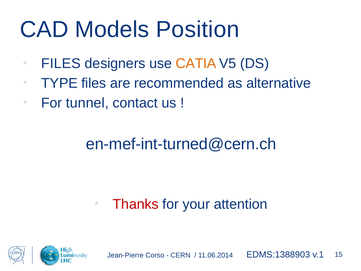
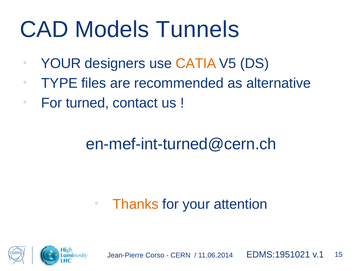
Position: Position -> Tunnels (198, 29)
FILES: FILES -> YOUR (61, 64)
tunnel: tunnel -> turned (87, 103)
Thanks colour: red -> orange (136, 204)
EDMS:1388903: EDMS:1388903 -> EDMS:1951021 (278, 254)
